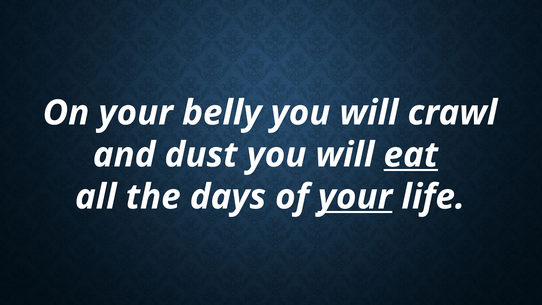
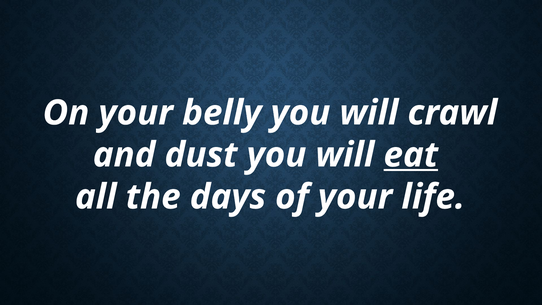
your underline: present -> none (355, 197)
